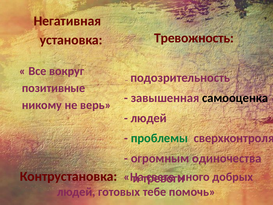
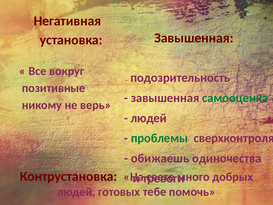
Тревожность: Тревожность -> Завышенная (194, 38)
самооценка colour: black -> green (235, 98)
огромным: огромным -> обижаешь (160, 158)
